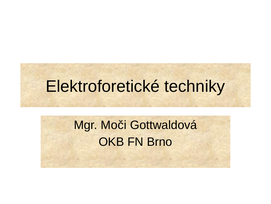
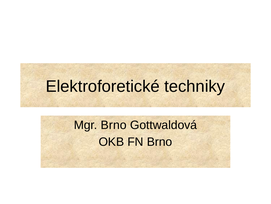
Mgr Moči: Moči -> Brno (114, 125)
